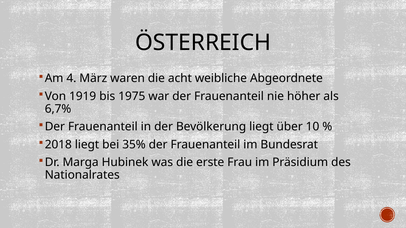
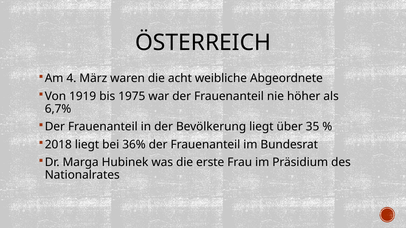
10: 10 -> 35 (313, 127)
35%: 35% -> 36% (134, 145)
